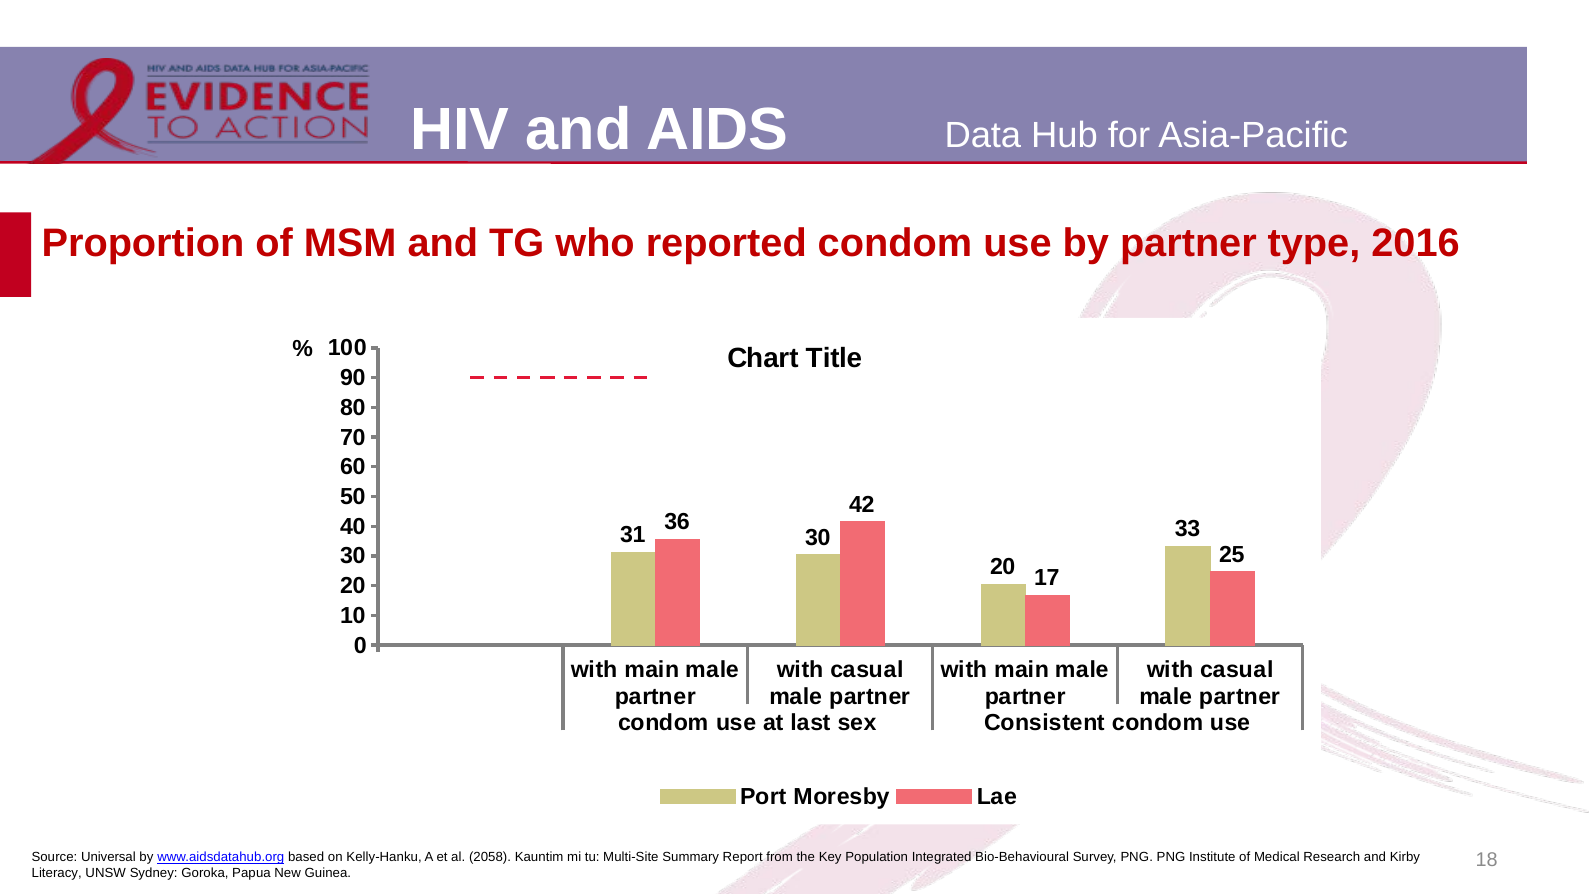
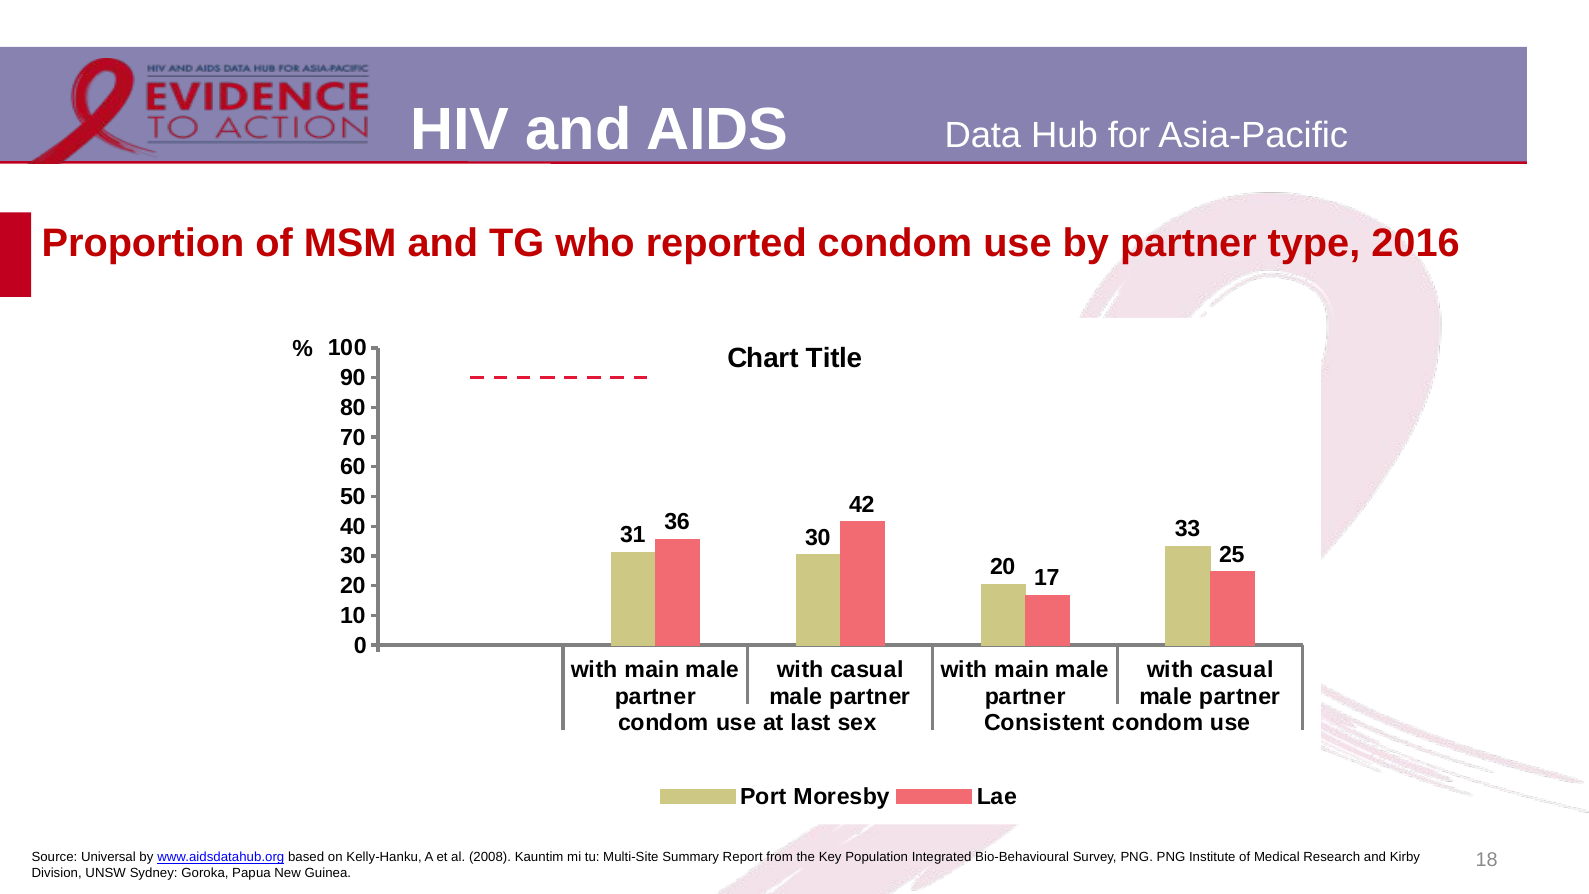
2058: 2058 -> 2008 (490, 857)
Literacy: Literacy -> Division (57, 873)
